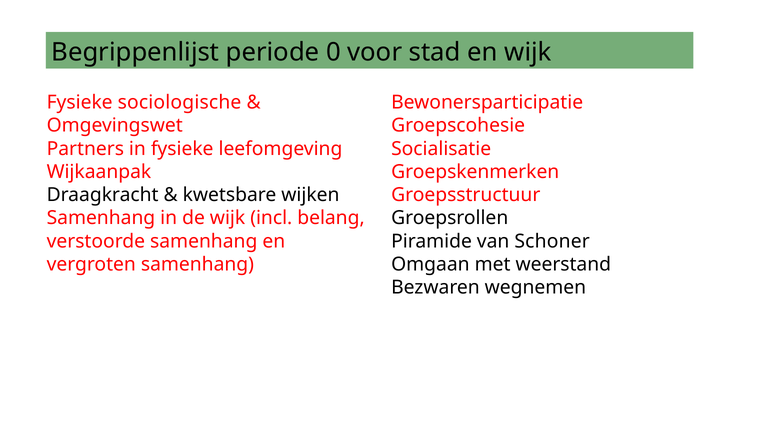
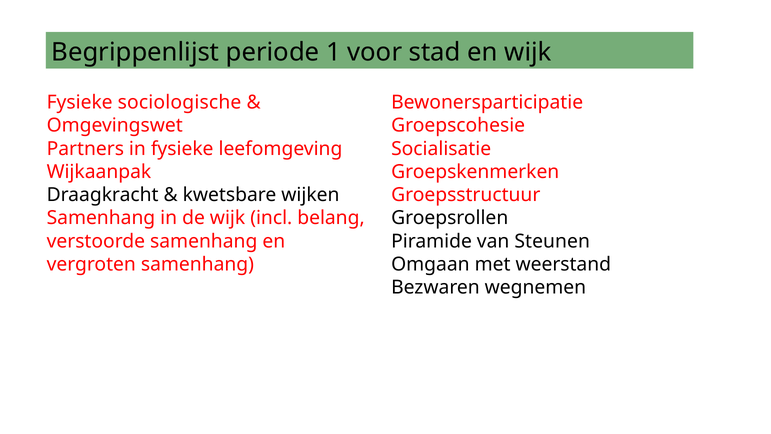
0: 0 -> 1 (333, 52)
Schoner: Schoner -> Steunen (552, 241)
